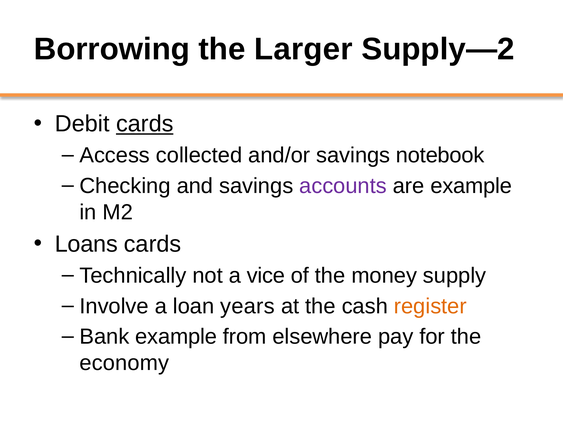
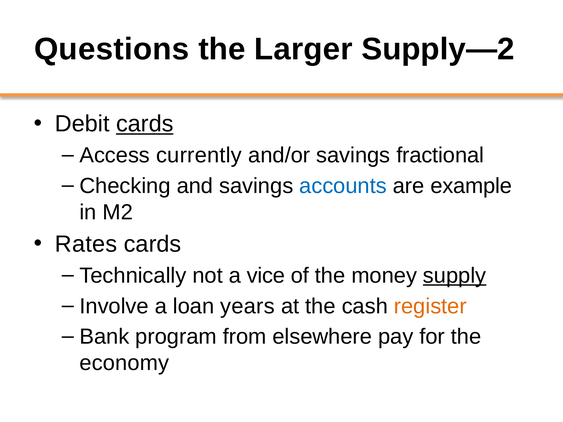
Borrowing: Borrowing -> Questions (112, 49)
collected: collected -> currently (199, 155)
notebook: notebook -> fractional (440, 155)
accounts colour: purple -> blue (343, 186)
Loans: Loans -> Rates (86, 244)
supply underline: none -> present (455, 276)
Bank example: example -> program (176, 337)
